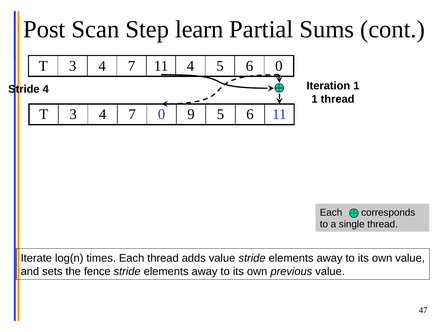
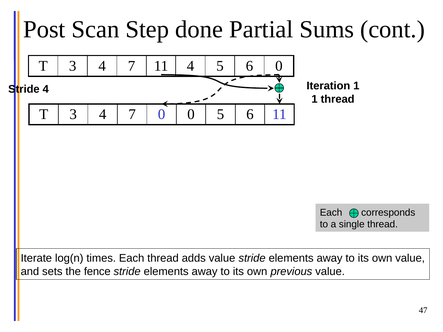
learn: learn -> done (199, 30)
0 9: 9 -> 0 (191, 115)
